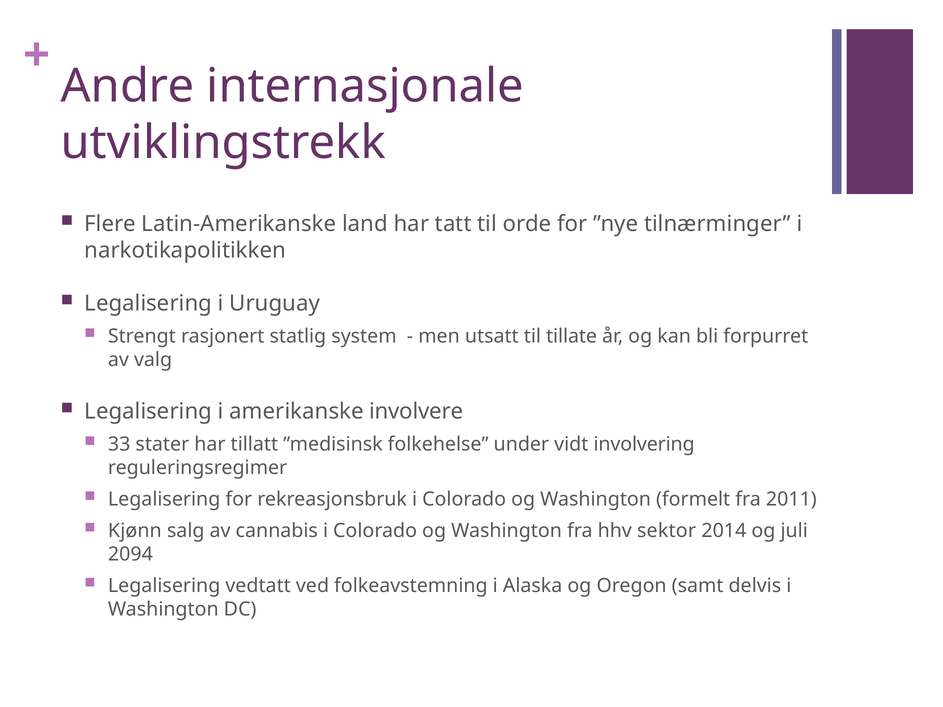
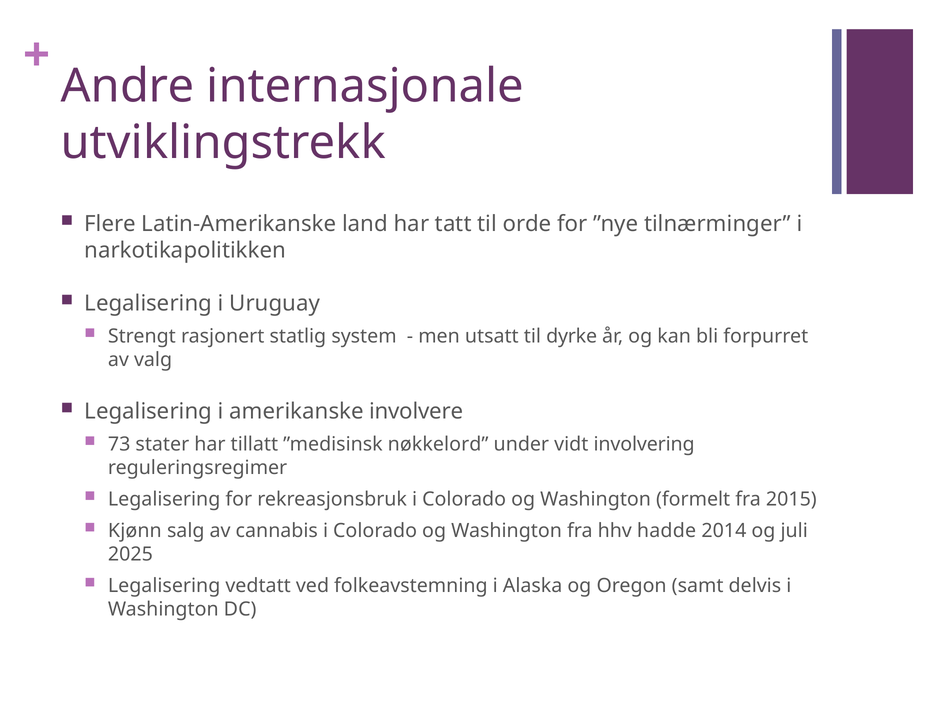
tillate: tillate -> dyrke (572, 336)
33: 33 -> 73 (119, 444)
folkehelse: folkehelse -> nøkkelord (438, 444)
2011: 2011 -> 2015 (791, 499)
sektor: sektor -> hadde (667, 531)
2094: 2094 -> 2025 (130, 554)
